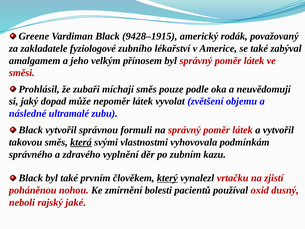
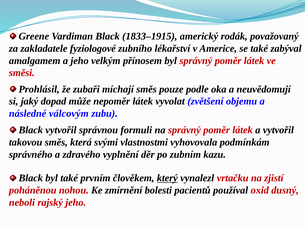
9428–1915: 9428–1915 -> 1833–1915 (150, 36)
ultramalé: ultramalé -> válcovým (69, 113)
která underline: present -> none (81, 142)
rajský jaké: jaké -> jeho (76, 202)
